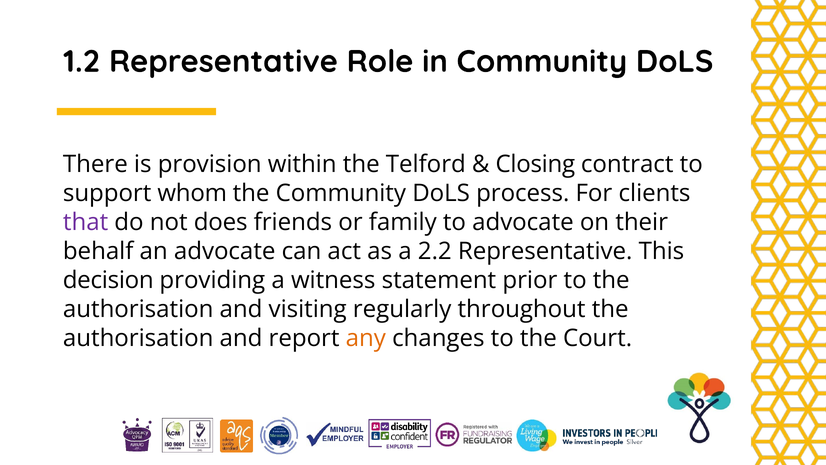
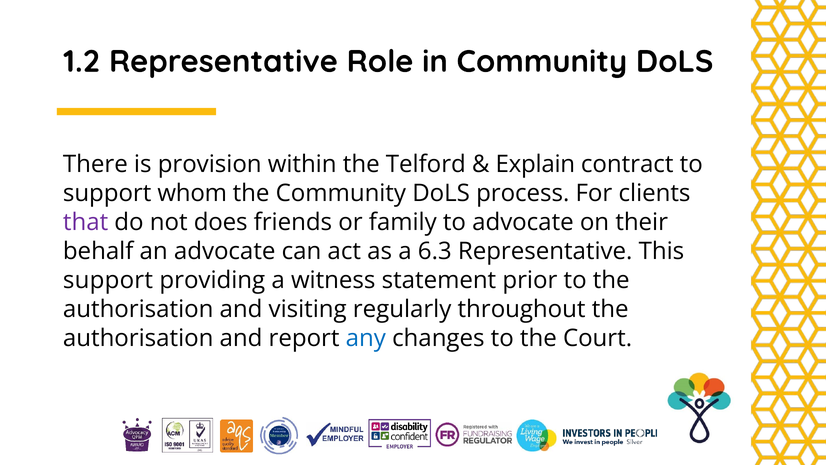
Closing: Closing -> Explain (535, 164)
2.2: 2.2 -> 6.3 (435, 251)
decision: decision -> support (108, 280)
any colour: orange -> blue (366, 338)
